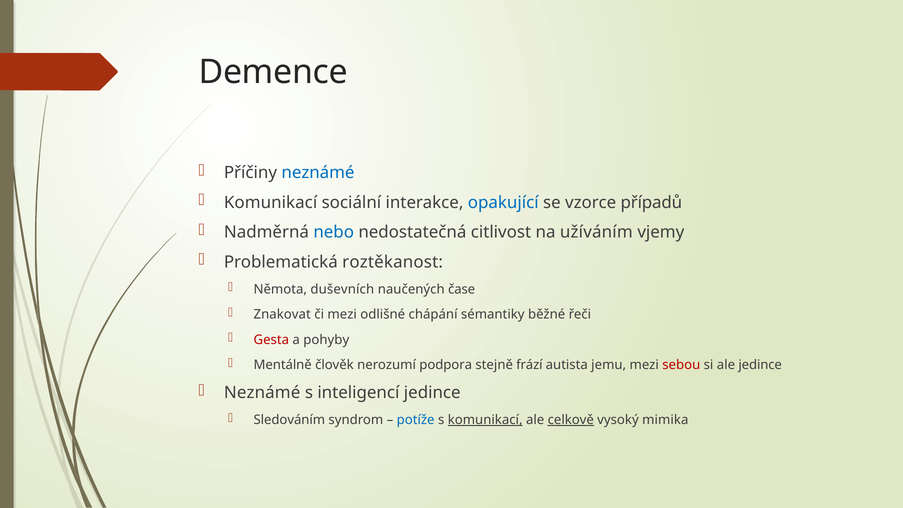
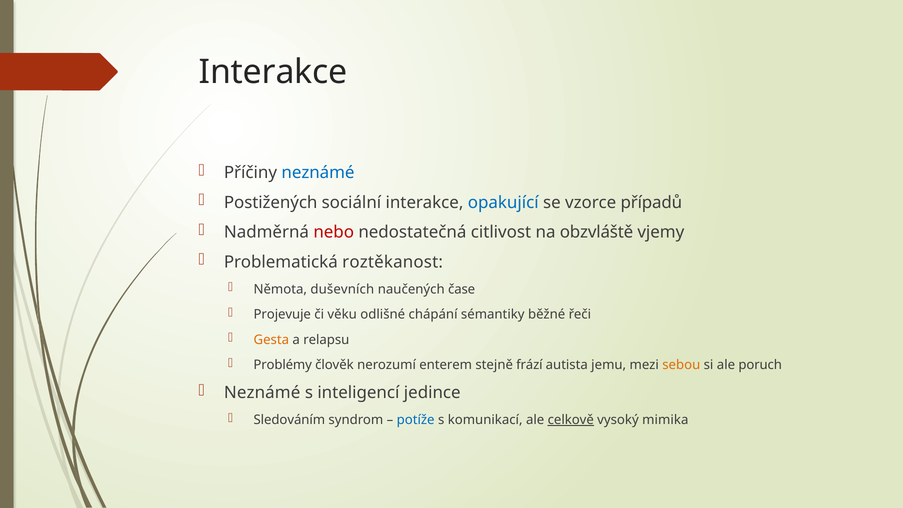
Demence: Demence -> Interakce (273, 72)
Komunikací: Komunikací -> Postižených (271, 202)
nebo colour: blue -> red (334, 232)
užíváním: užíváním -> obzvláště (597, 232)
Znakovat: Znakovat -> Projevuje (282, 314)
či mezi: mezi -> věku (342, 314)
Gesta colour: red -> orange (271, 340)
pohyby: pohyby -> relapsu (326, 340)
Mentálně: Mentálně -> Problémy (283, 365)
podpora: podpora -> enterem (446, 365)
sebou colour: red -> orange (681, 365)
ale jedince: jedince -> poruch (760, 365)
komunikací underline: present -> none (485, 420)
